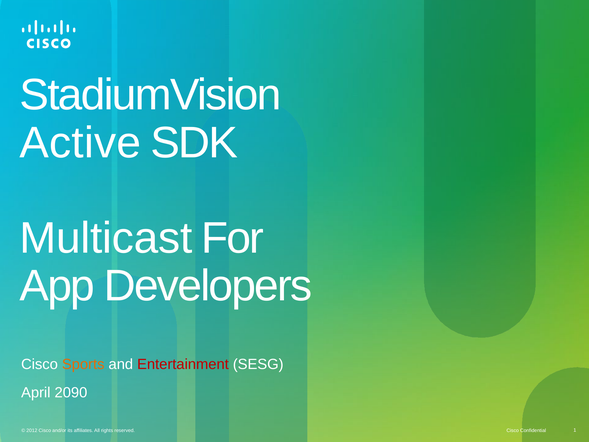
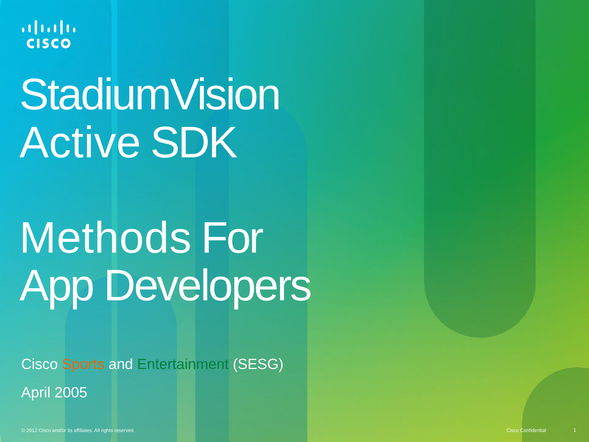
Multicast: Multicast -> Methods (106, 238)
Entertainment colour: red -> green (183, 364)
2090: 2090 -> 2005 (71, 393)
